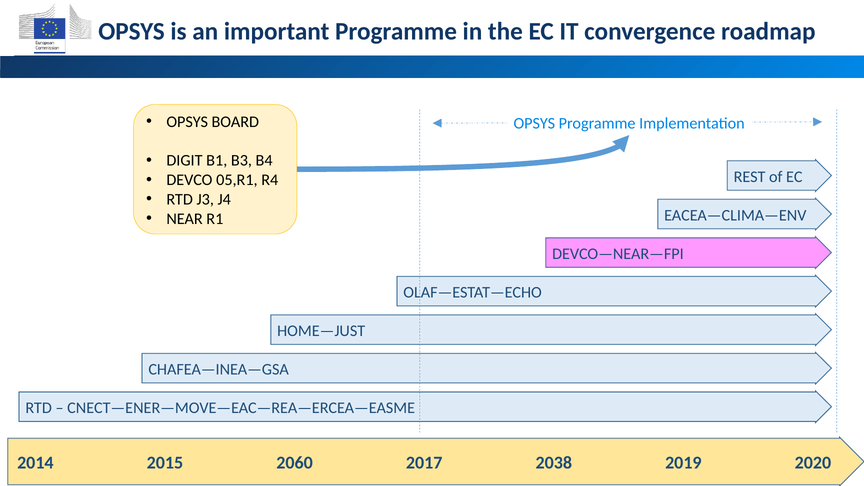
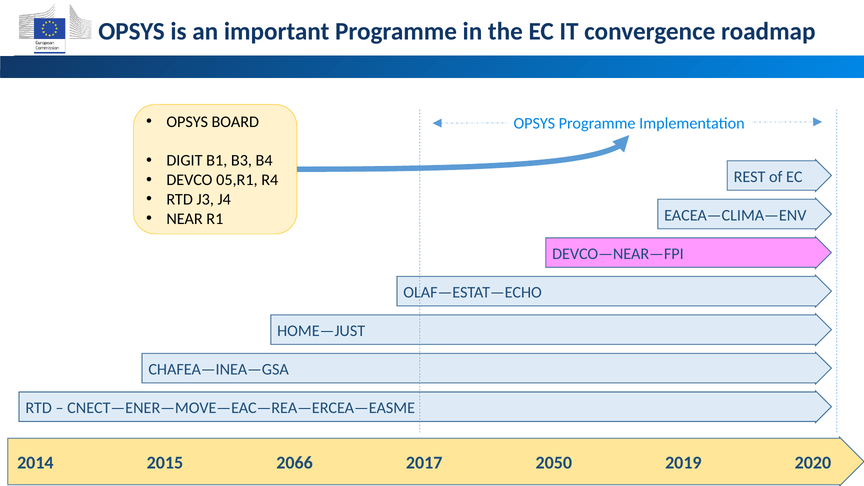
2060: 2060 -> 2066 (295, 463)
2038: 2038 -> 2050 (554, 463)
